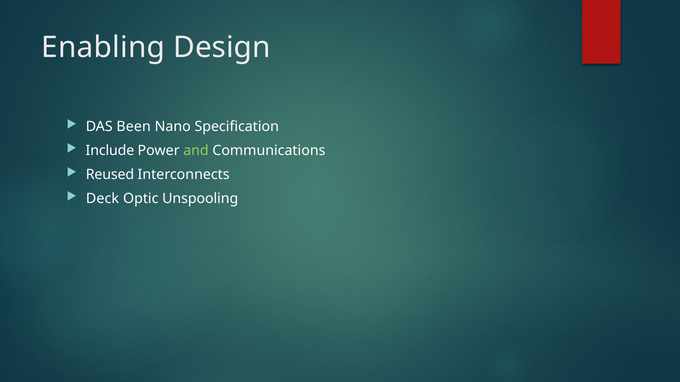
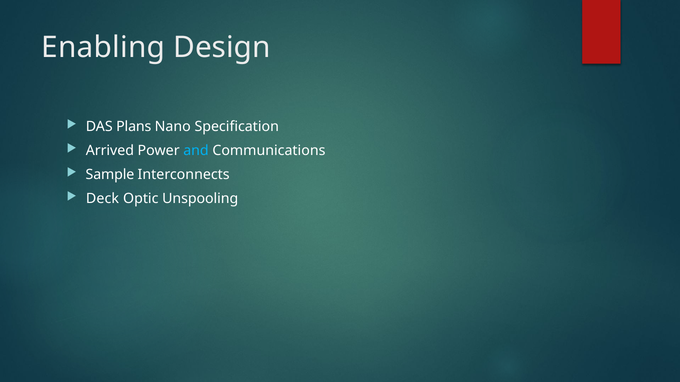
Been: Been -> Plans (134, 127)
Include: Include -> Arrived (110, 151)
and colour: light green -> light blue (196, 151)
Reused: Reused -> Sample (110, 175)
